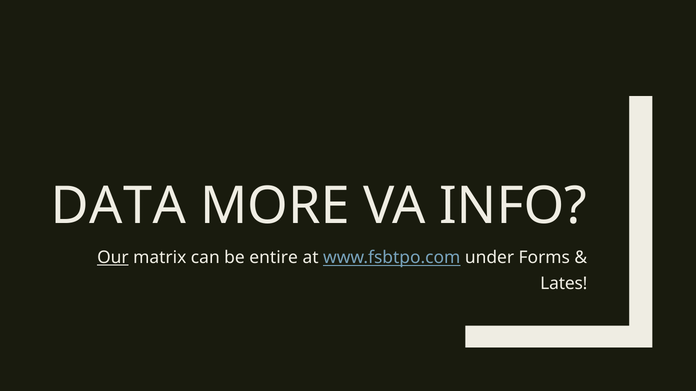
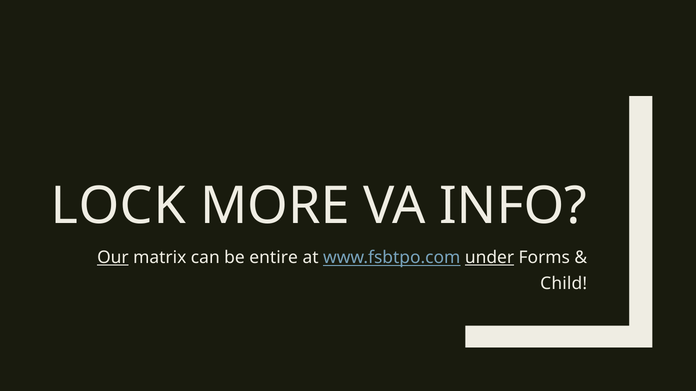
DATA: DATA -> LOCK (118, 206)
under underline: none -> present (490, 258)
Lates: Lates -> Child (564, 284)
